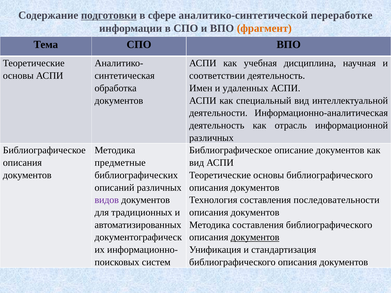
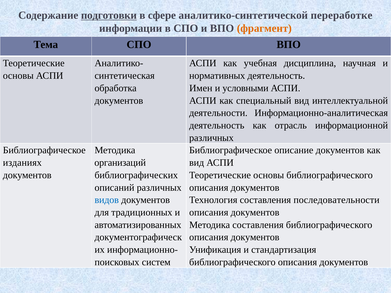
соответствии: соответствии -> нормативных (217, 76)
удаленных: удаленных -> условными (245, 88)
описания: описания -> изданиях (22, 163)
предметные: предметные -> организаций (120, 163)
видов colour: purple -> blue (107, 200)
документов underline: present -> none (255, 237)
